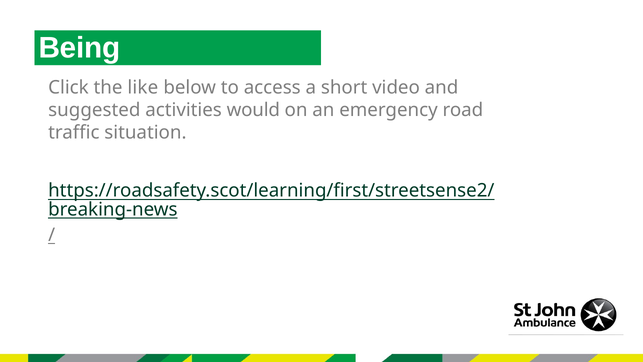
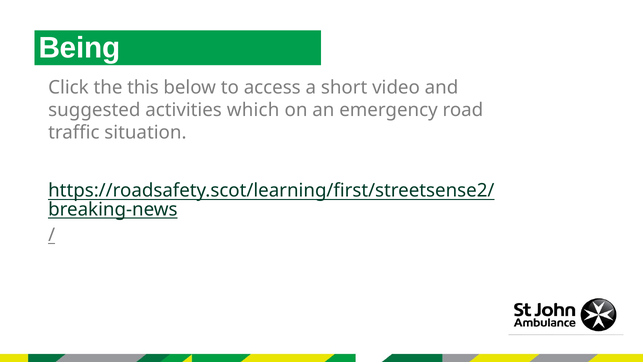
like: like -> this (143, 87)
would: would -> which (253, 110)
